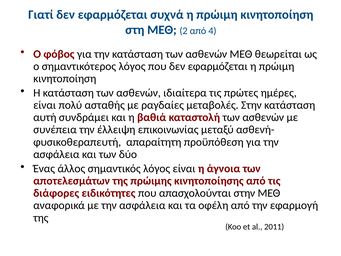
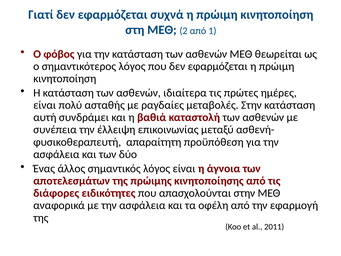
4: 4 -> 1 (212, 31)
